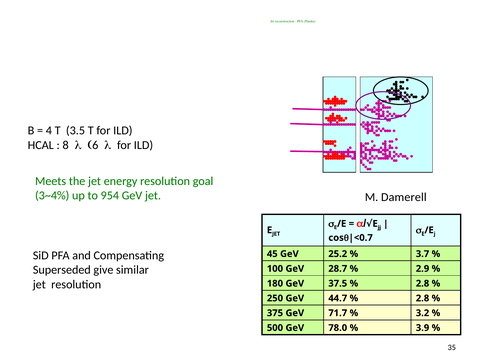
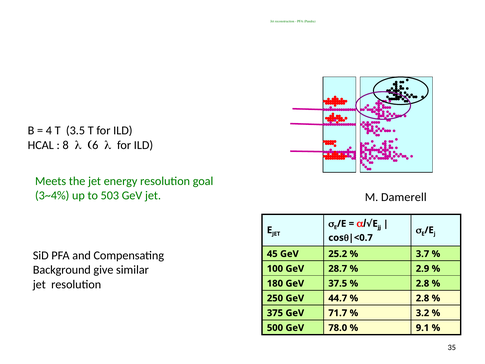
954: 954 -> 503 (110, 195)
Superseded: Superseded -> Background (62, 270)
3.9: 3.9 -> 9.1 (423, 328)
